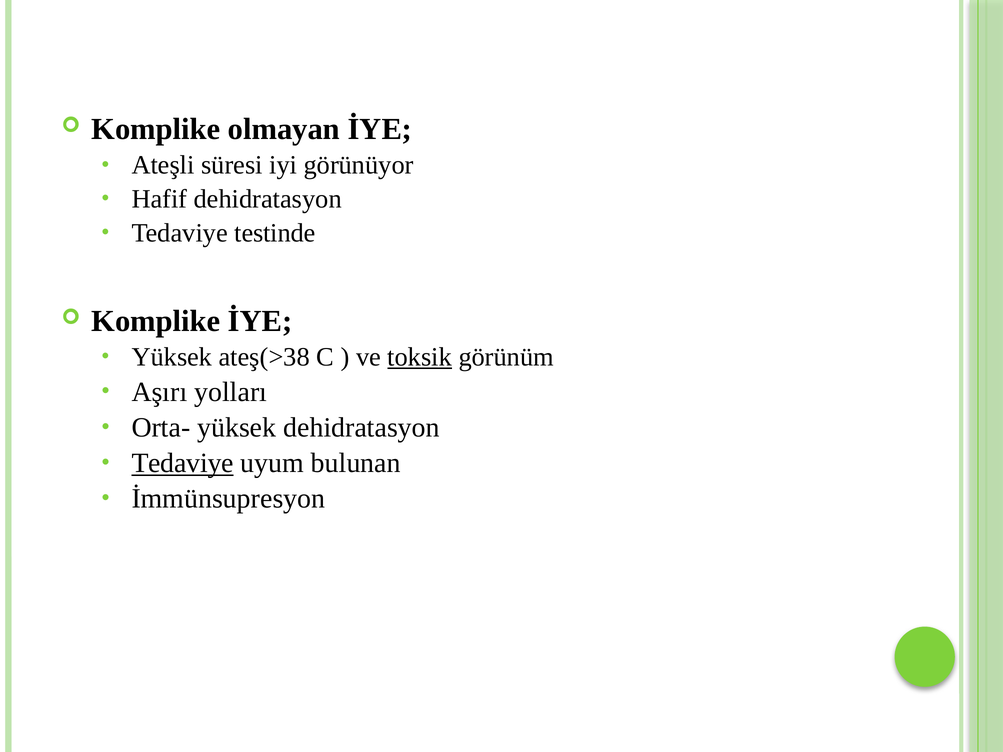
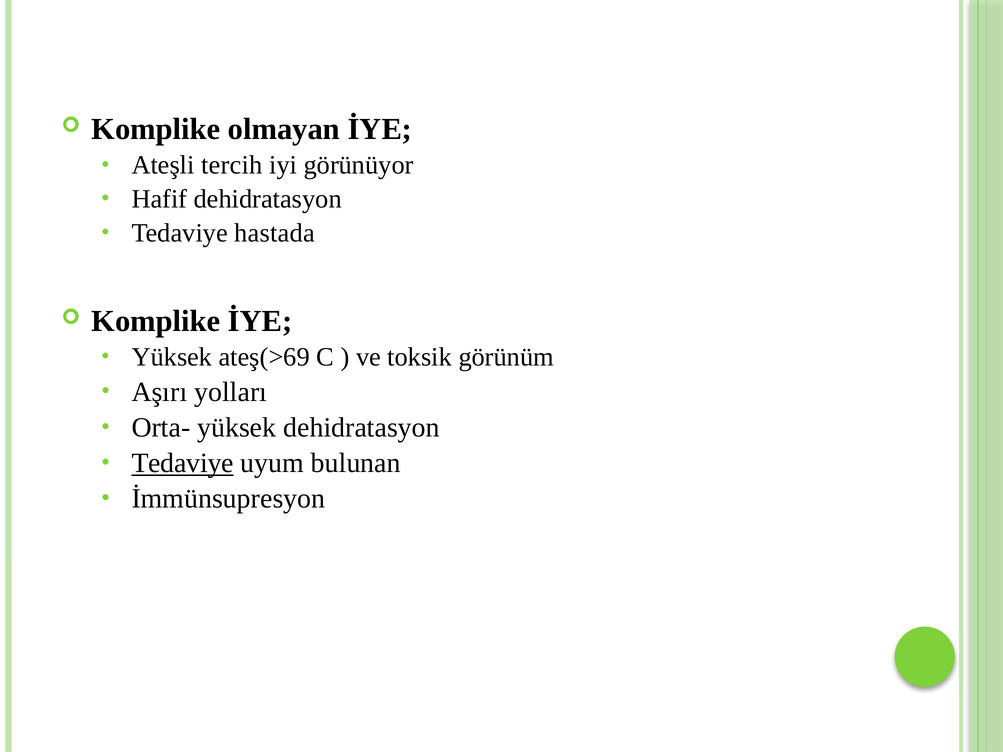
süresi: süresi -> tercih (232, 165)
testinde: testinde -> hastada (275, 233)
ateş(>38: ateş(>38 -> ateş(>69 (264, 357)
toksik underline: present -> none (420, 357)
